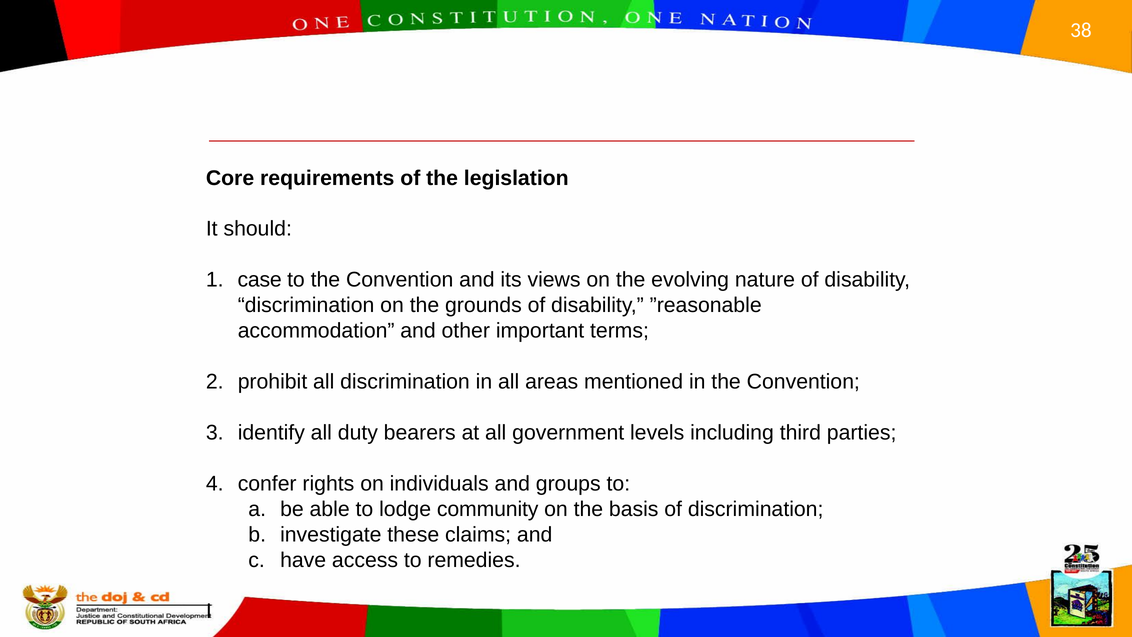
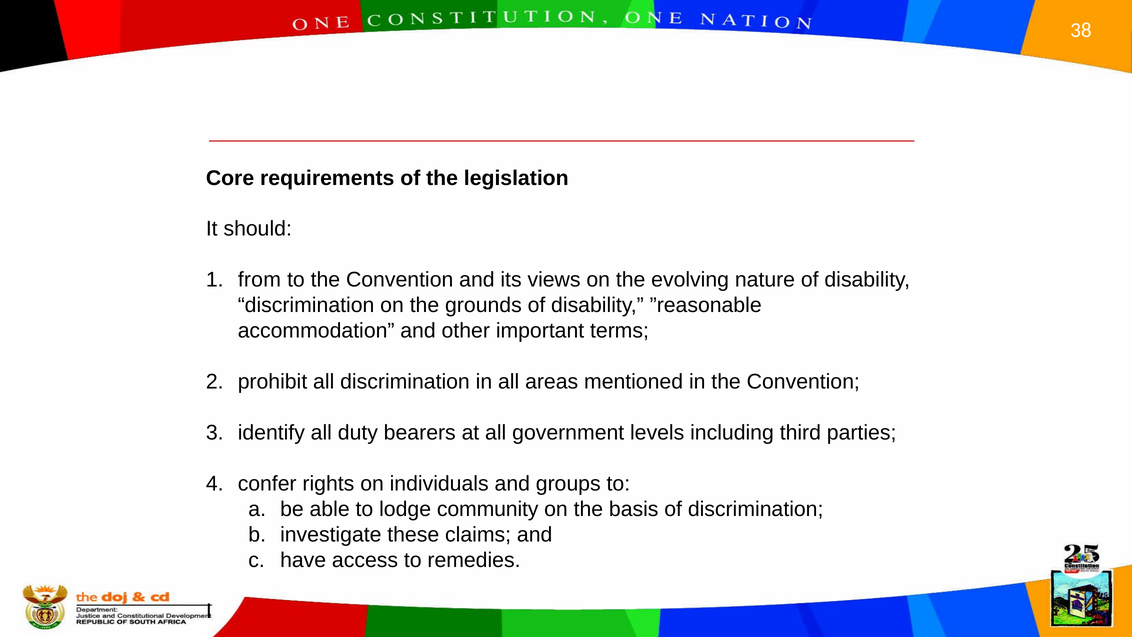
case: case -> from (259, 280)
